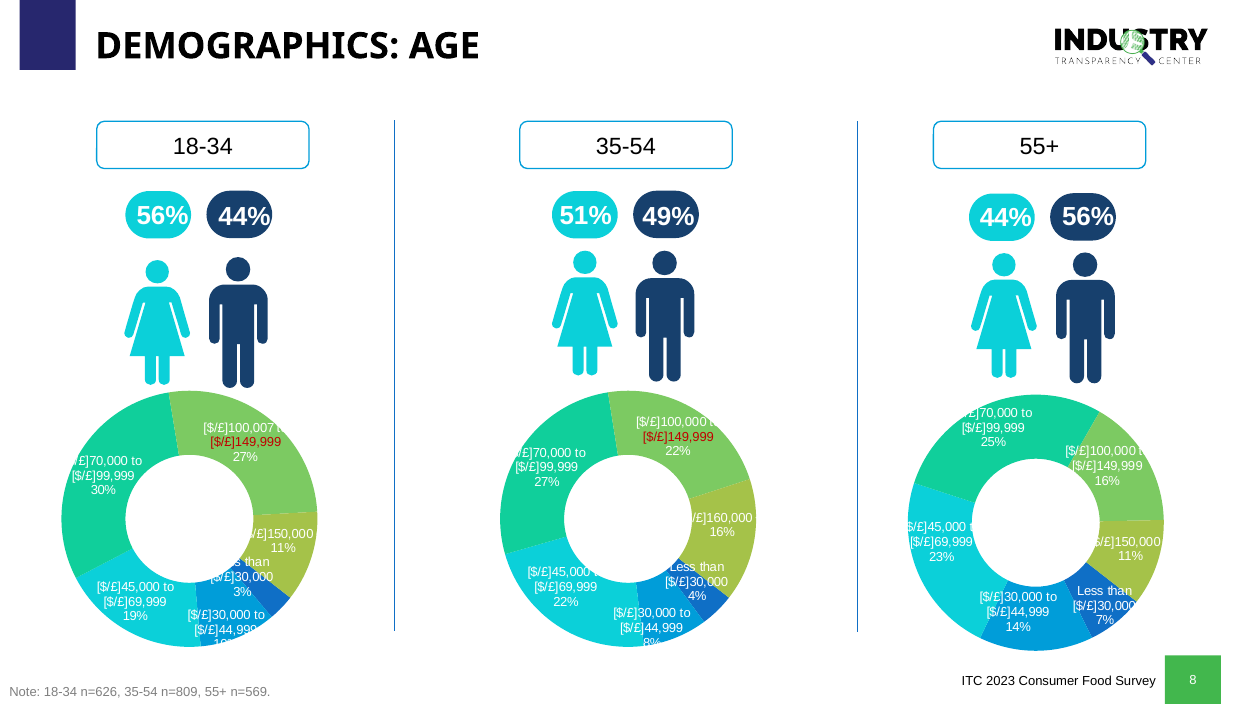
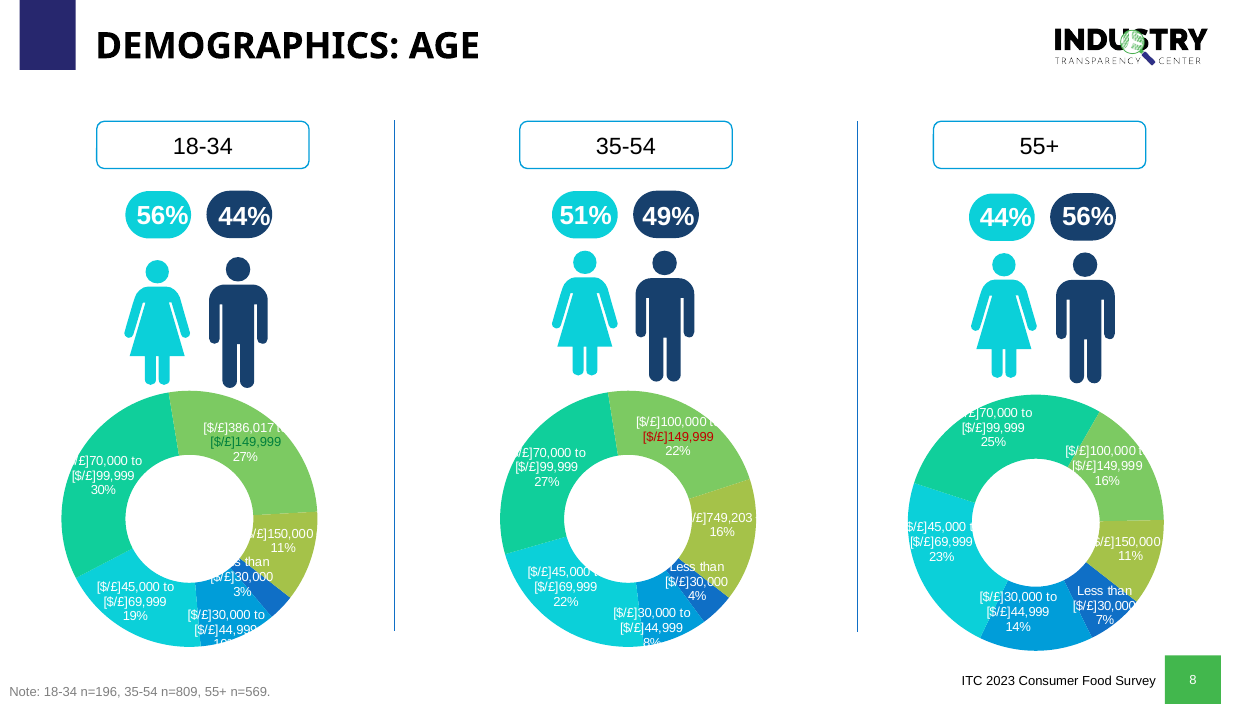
$/£]100,007: $/£]100,007 -> $/£]386,017 (239, 428)
$/£]149,999 colour: red -> green (246, 442)
$/£]160,000: $/£]160,000 -> $/£]749,203 (717, 518)
n=626: n=626 -> n=196 (101, 692)
